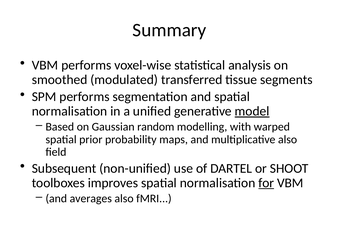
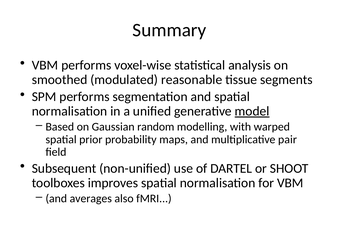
transferred: transferred -> reasonable (192, 80)
multiplicative also: also -> pair (287, 140)
for underline: present -> none (266, 183)
